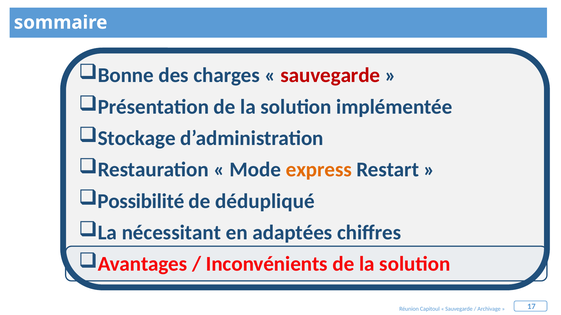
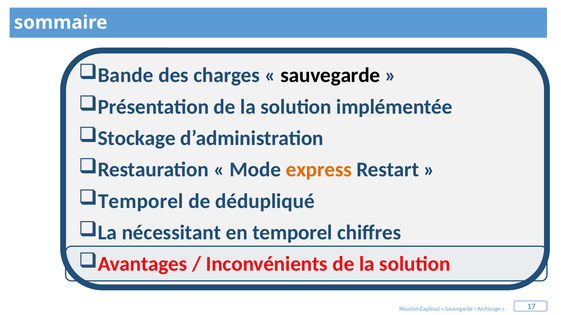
Bonne: Bonne -> Bande (126, 75)
sauvegarde colour: red -> black (330, 75)
Possibilité: Possibilité -> Temporel (141, 201)
en adaptées: adaptées -> temporel (292, 233)
